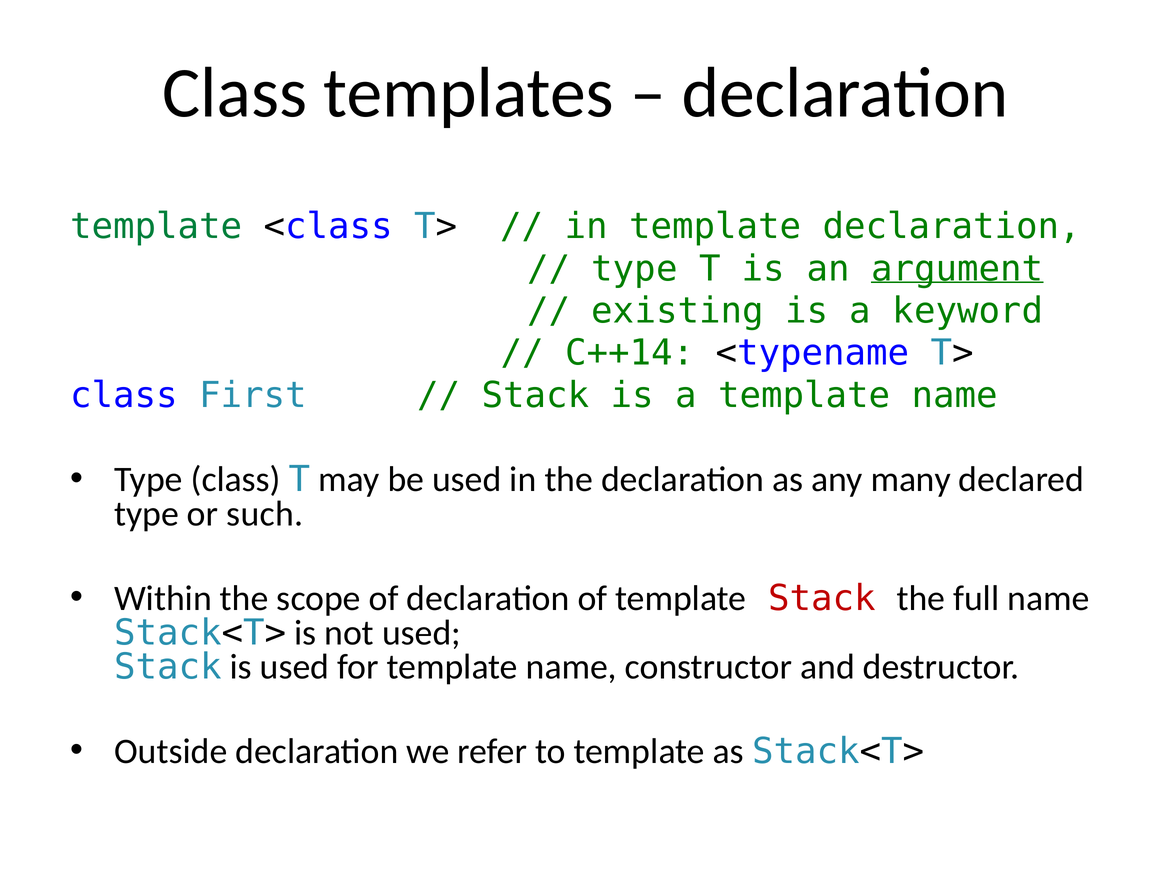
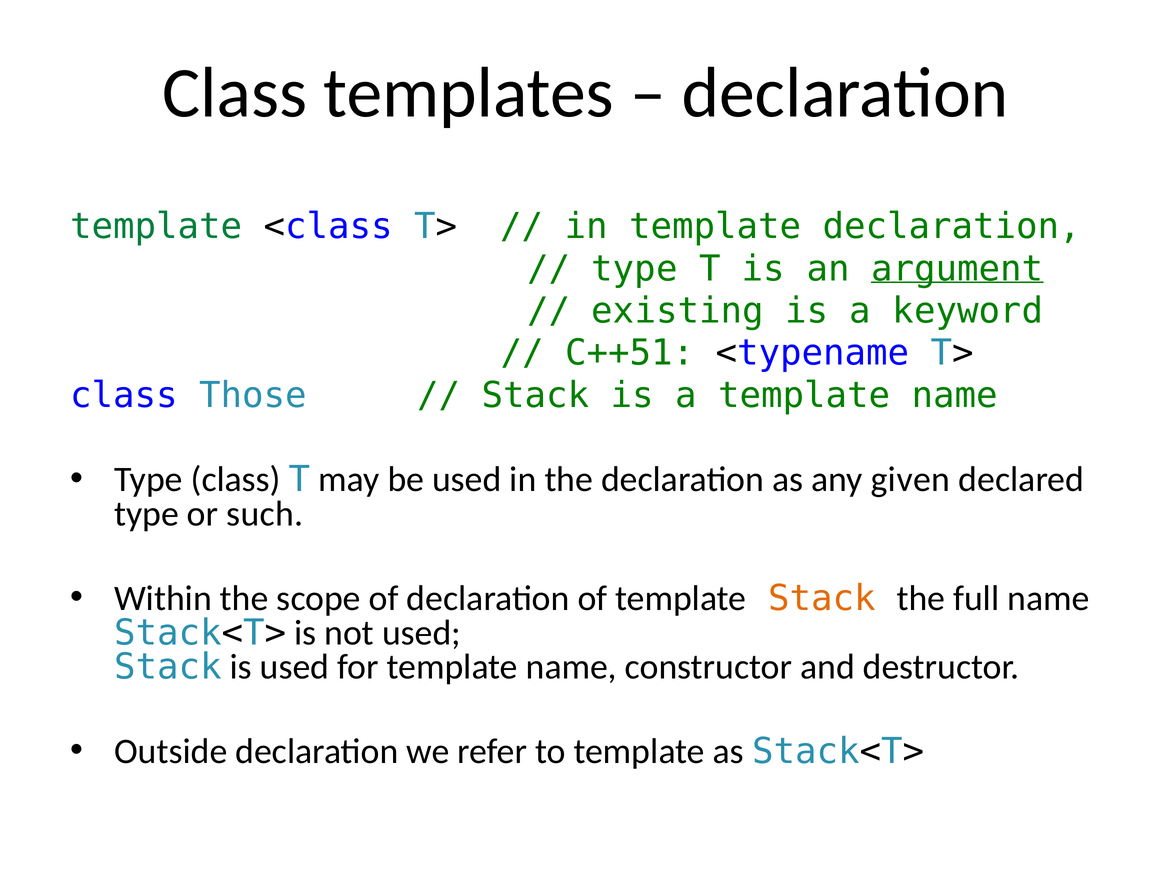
C++14: C++14 -> C++51 (630, 353)
First: First -> Those (253, 395)
many: many -> given (910, 480)
Stack colour: red -> orange (822, 598)
